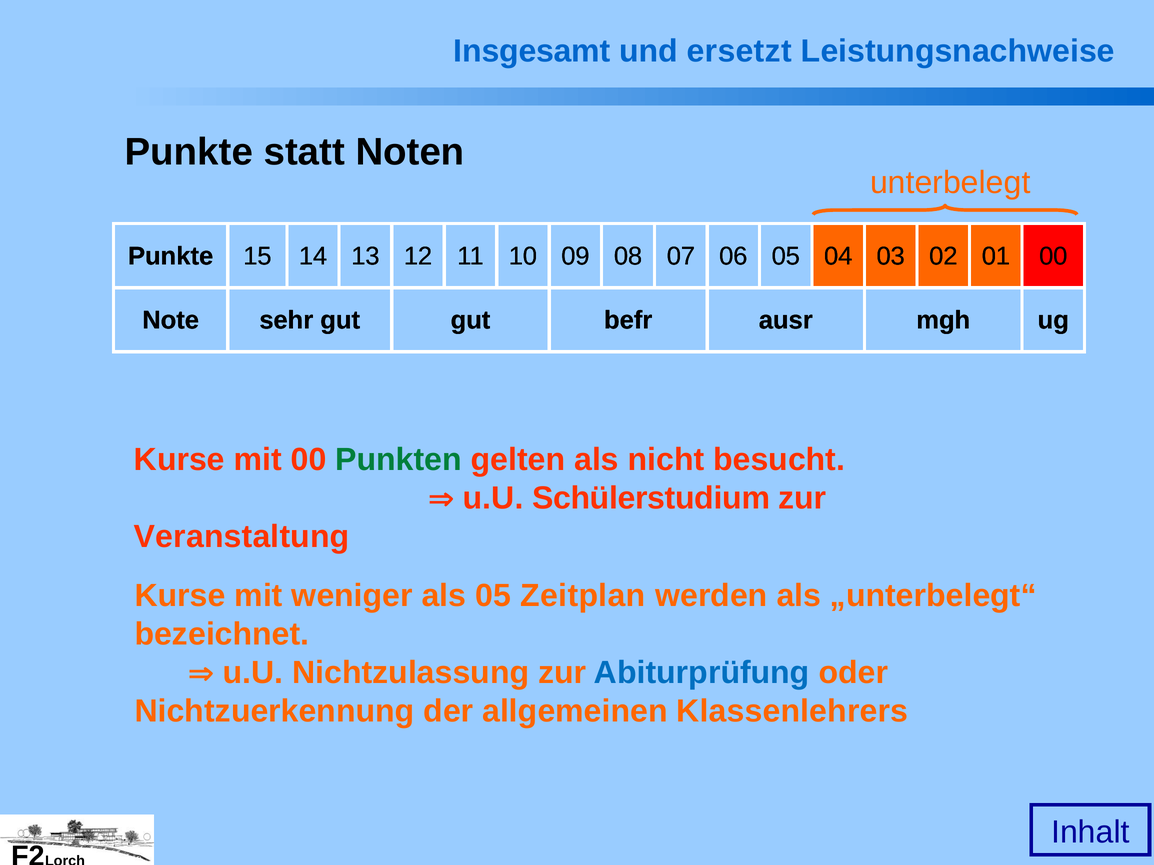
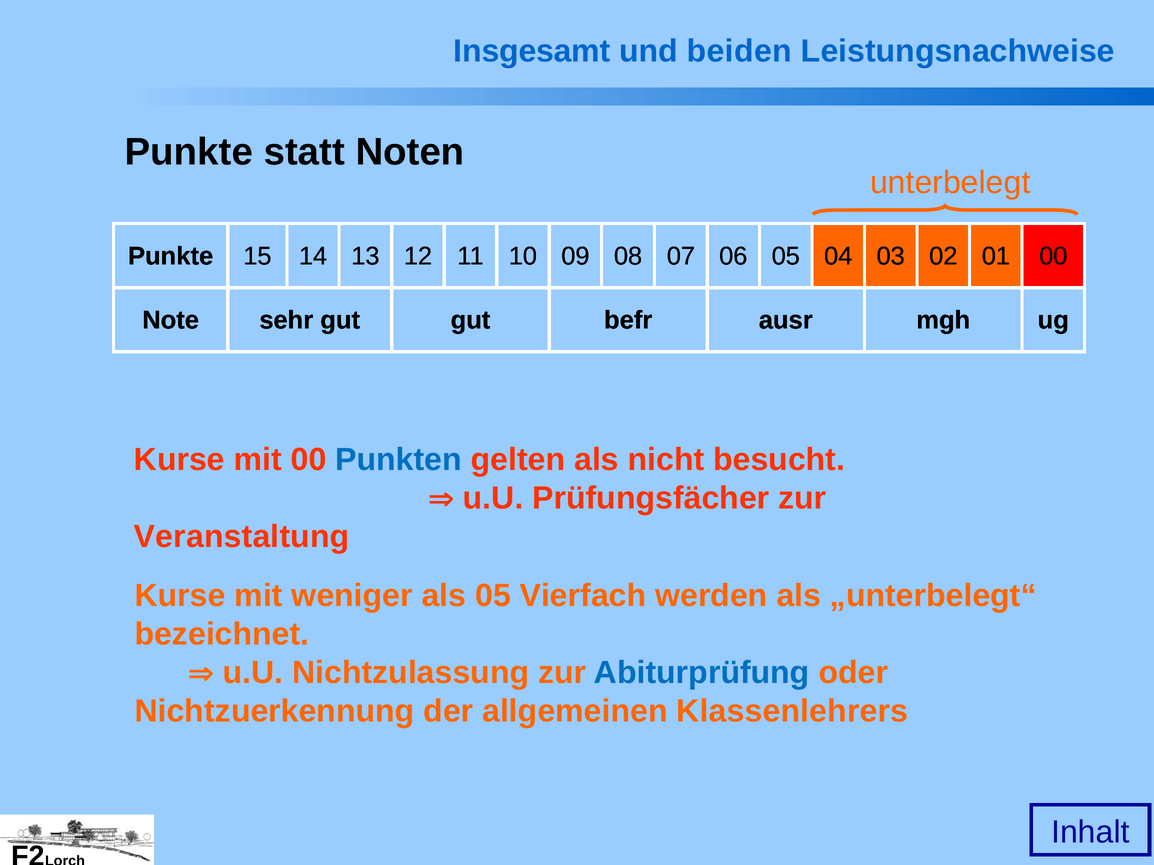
ersetzt: ersetzt -> beiden (739, 51)
Punkten colour: green -> blue (399, 460)
Schülerstudium: Schülerstudium -> Prüfungsfächer (651, 498)
Zeitplan: Zeitplan -> Vierfach (583, 596)
